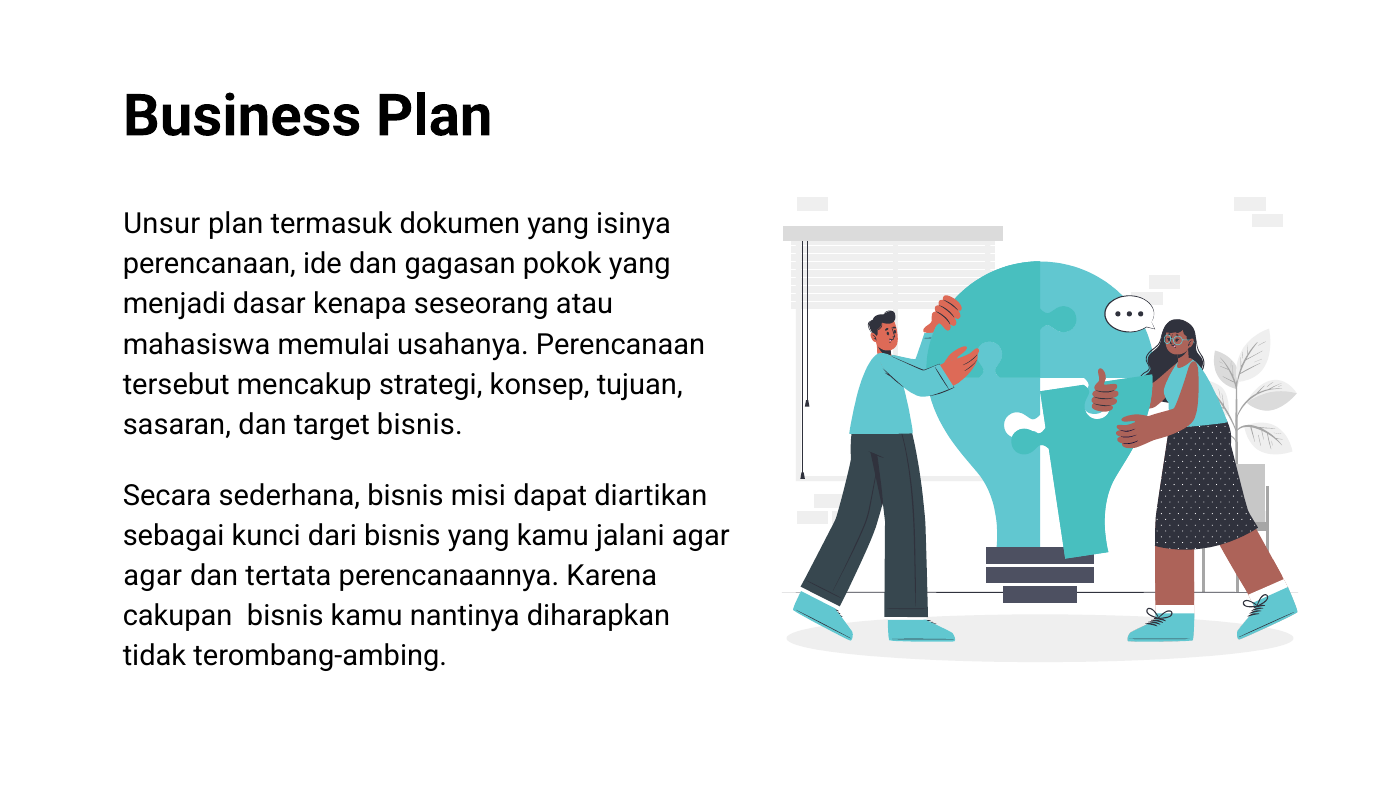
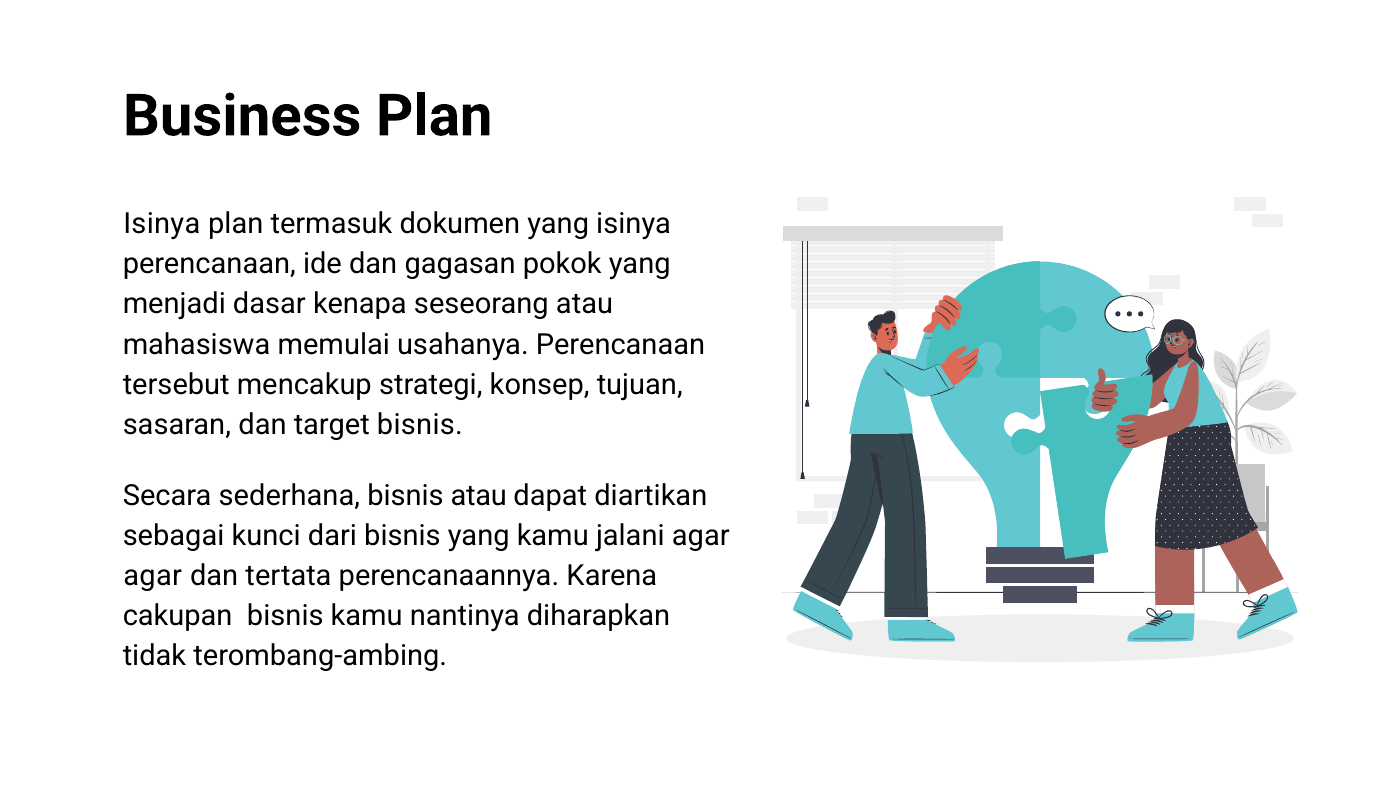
Unsur: Unsur -> Isinya (162, 224)
bisnis misi: misi -> atau (479, 496)
